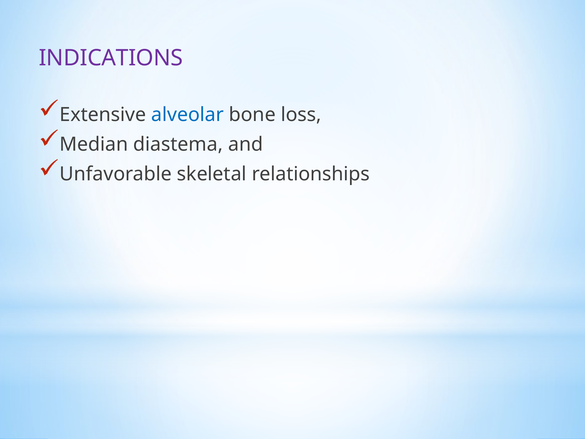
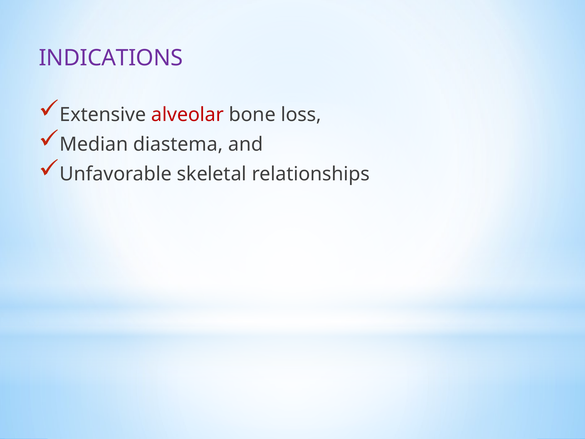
alveolar colour: blue -> red (187, 115)
